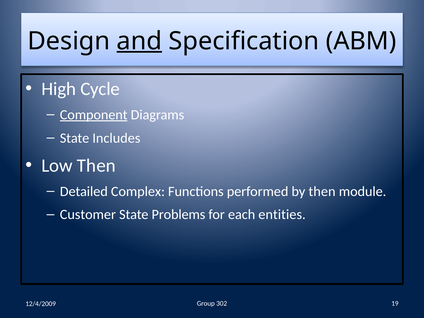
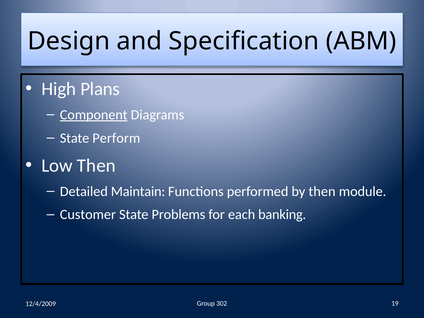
and underline: present -> none (139, 41)
Cycle: Cycle -> Plans (100, 89)
Includes: Includes -> Perform (116, 138)
Complex: Complex -> Maintain (138, 191)
entities: entities -> banking (282, 215)
